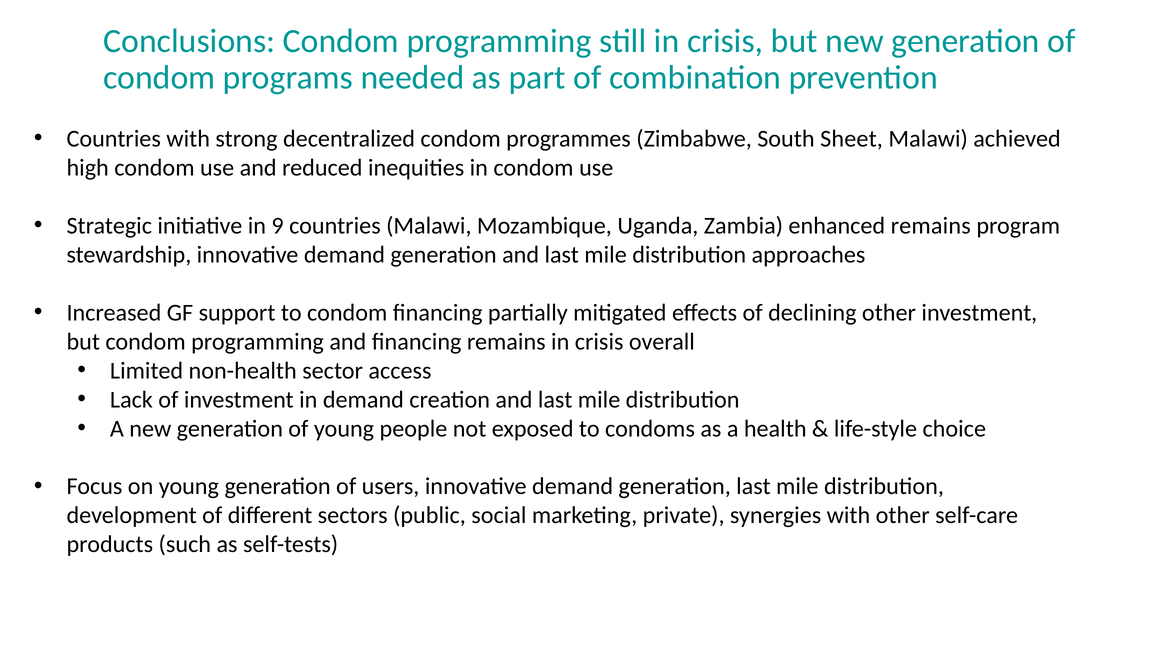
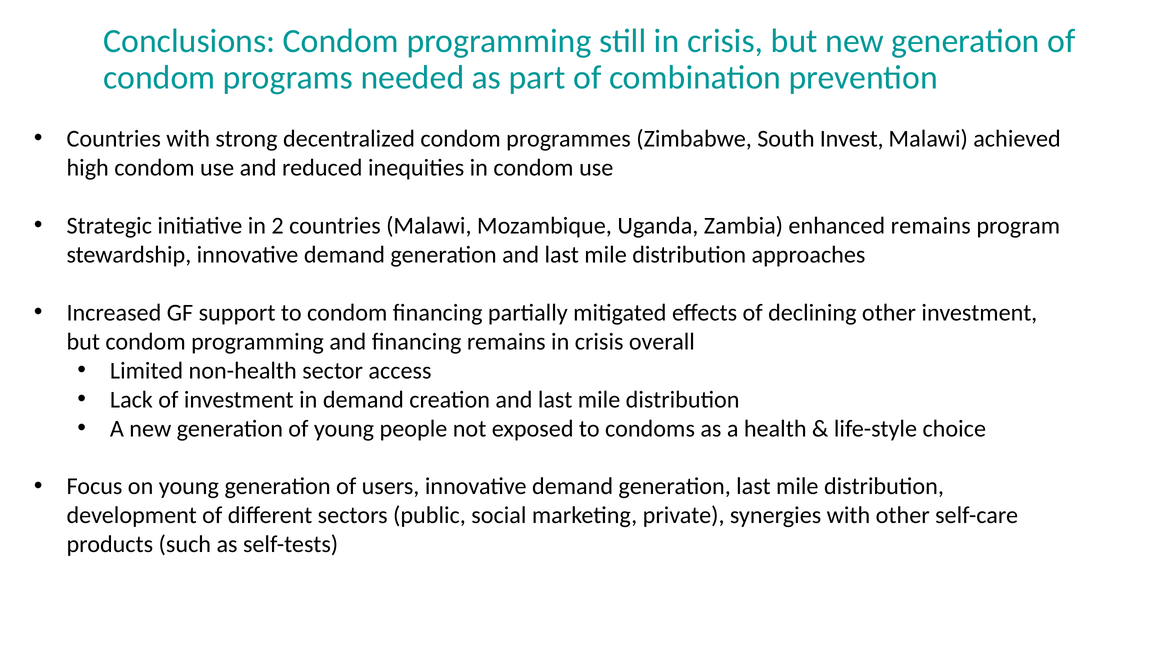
Sheet: Sheet -> Invest (852, 139)
9: 9 -> 2 (278, 226)
